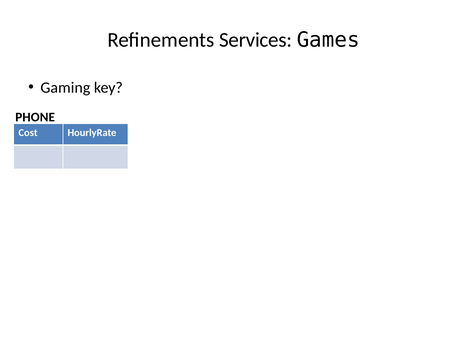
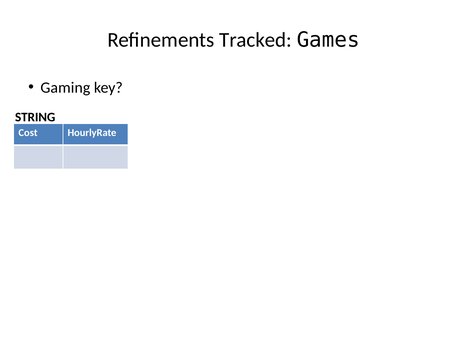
Services: Services -> Tracked (256, 40)
PHONE: PHONE -> STRING (35, 117)
